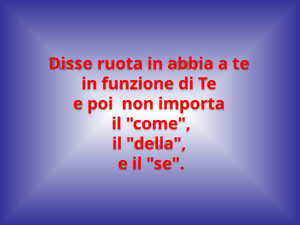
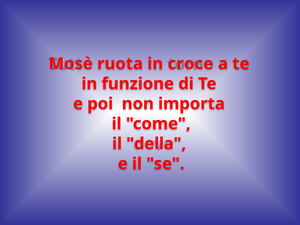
Disse: Disse -> Mosè (71, 64)
abbia: abbia -> croce (190, 64)
